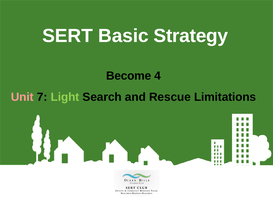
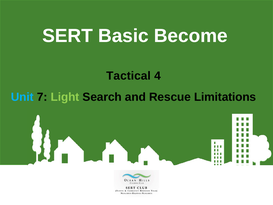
Strategy: Strategy -> Become (191, 36)
Become: Become -> Tactical (129, 76)
Unit colour: pink -> light blue (22, 97)
